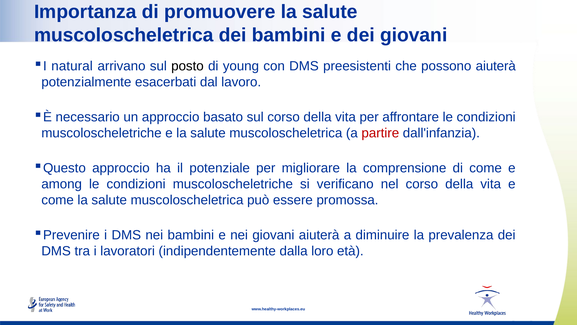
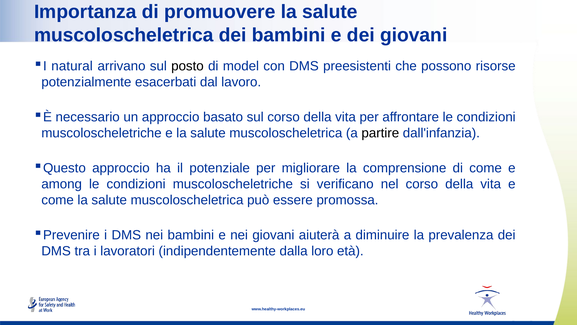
young: young -> model (241, 66)
possono aiuterà: aiuterà -> risorse (496, 66)
partire colour: red -> black (380, 133)
